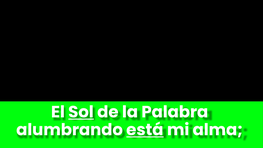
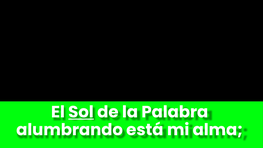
está underline: present -> none (145, 130)
